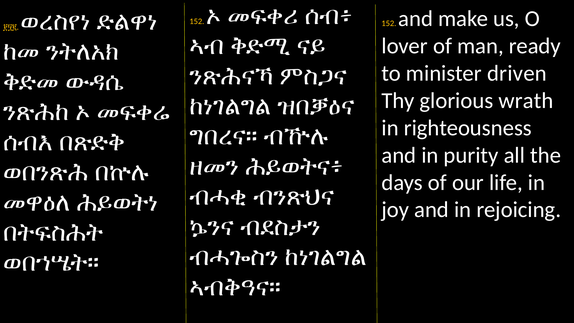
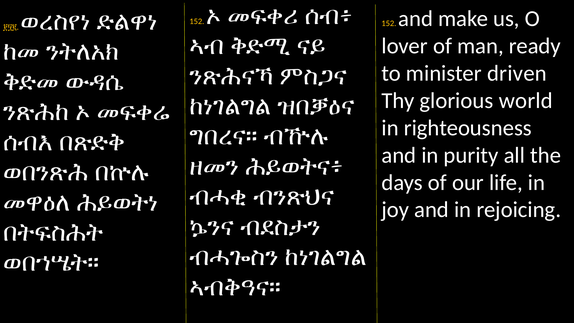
wrath: wrath -> world (526, 101)
